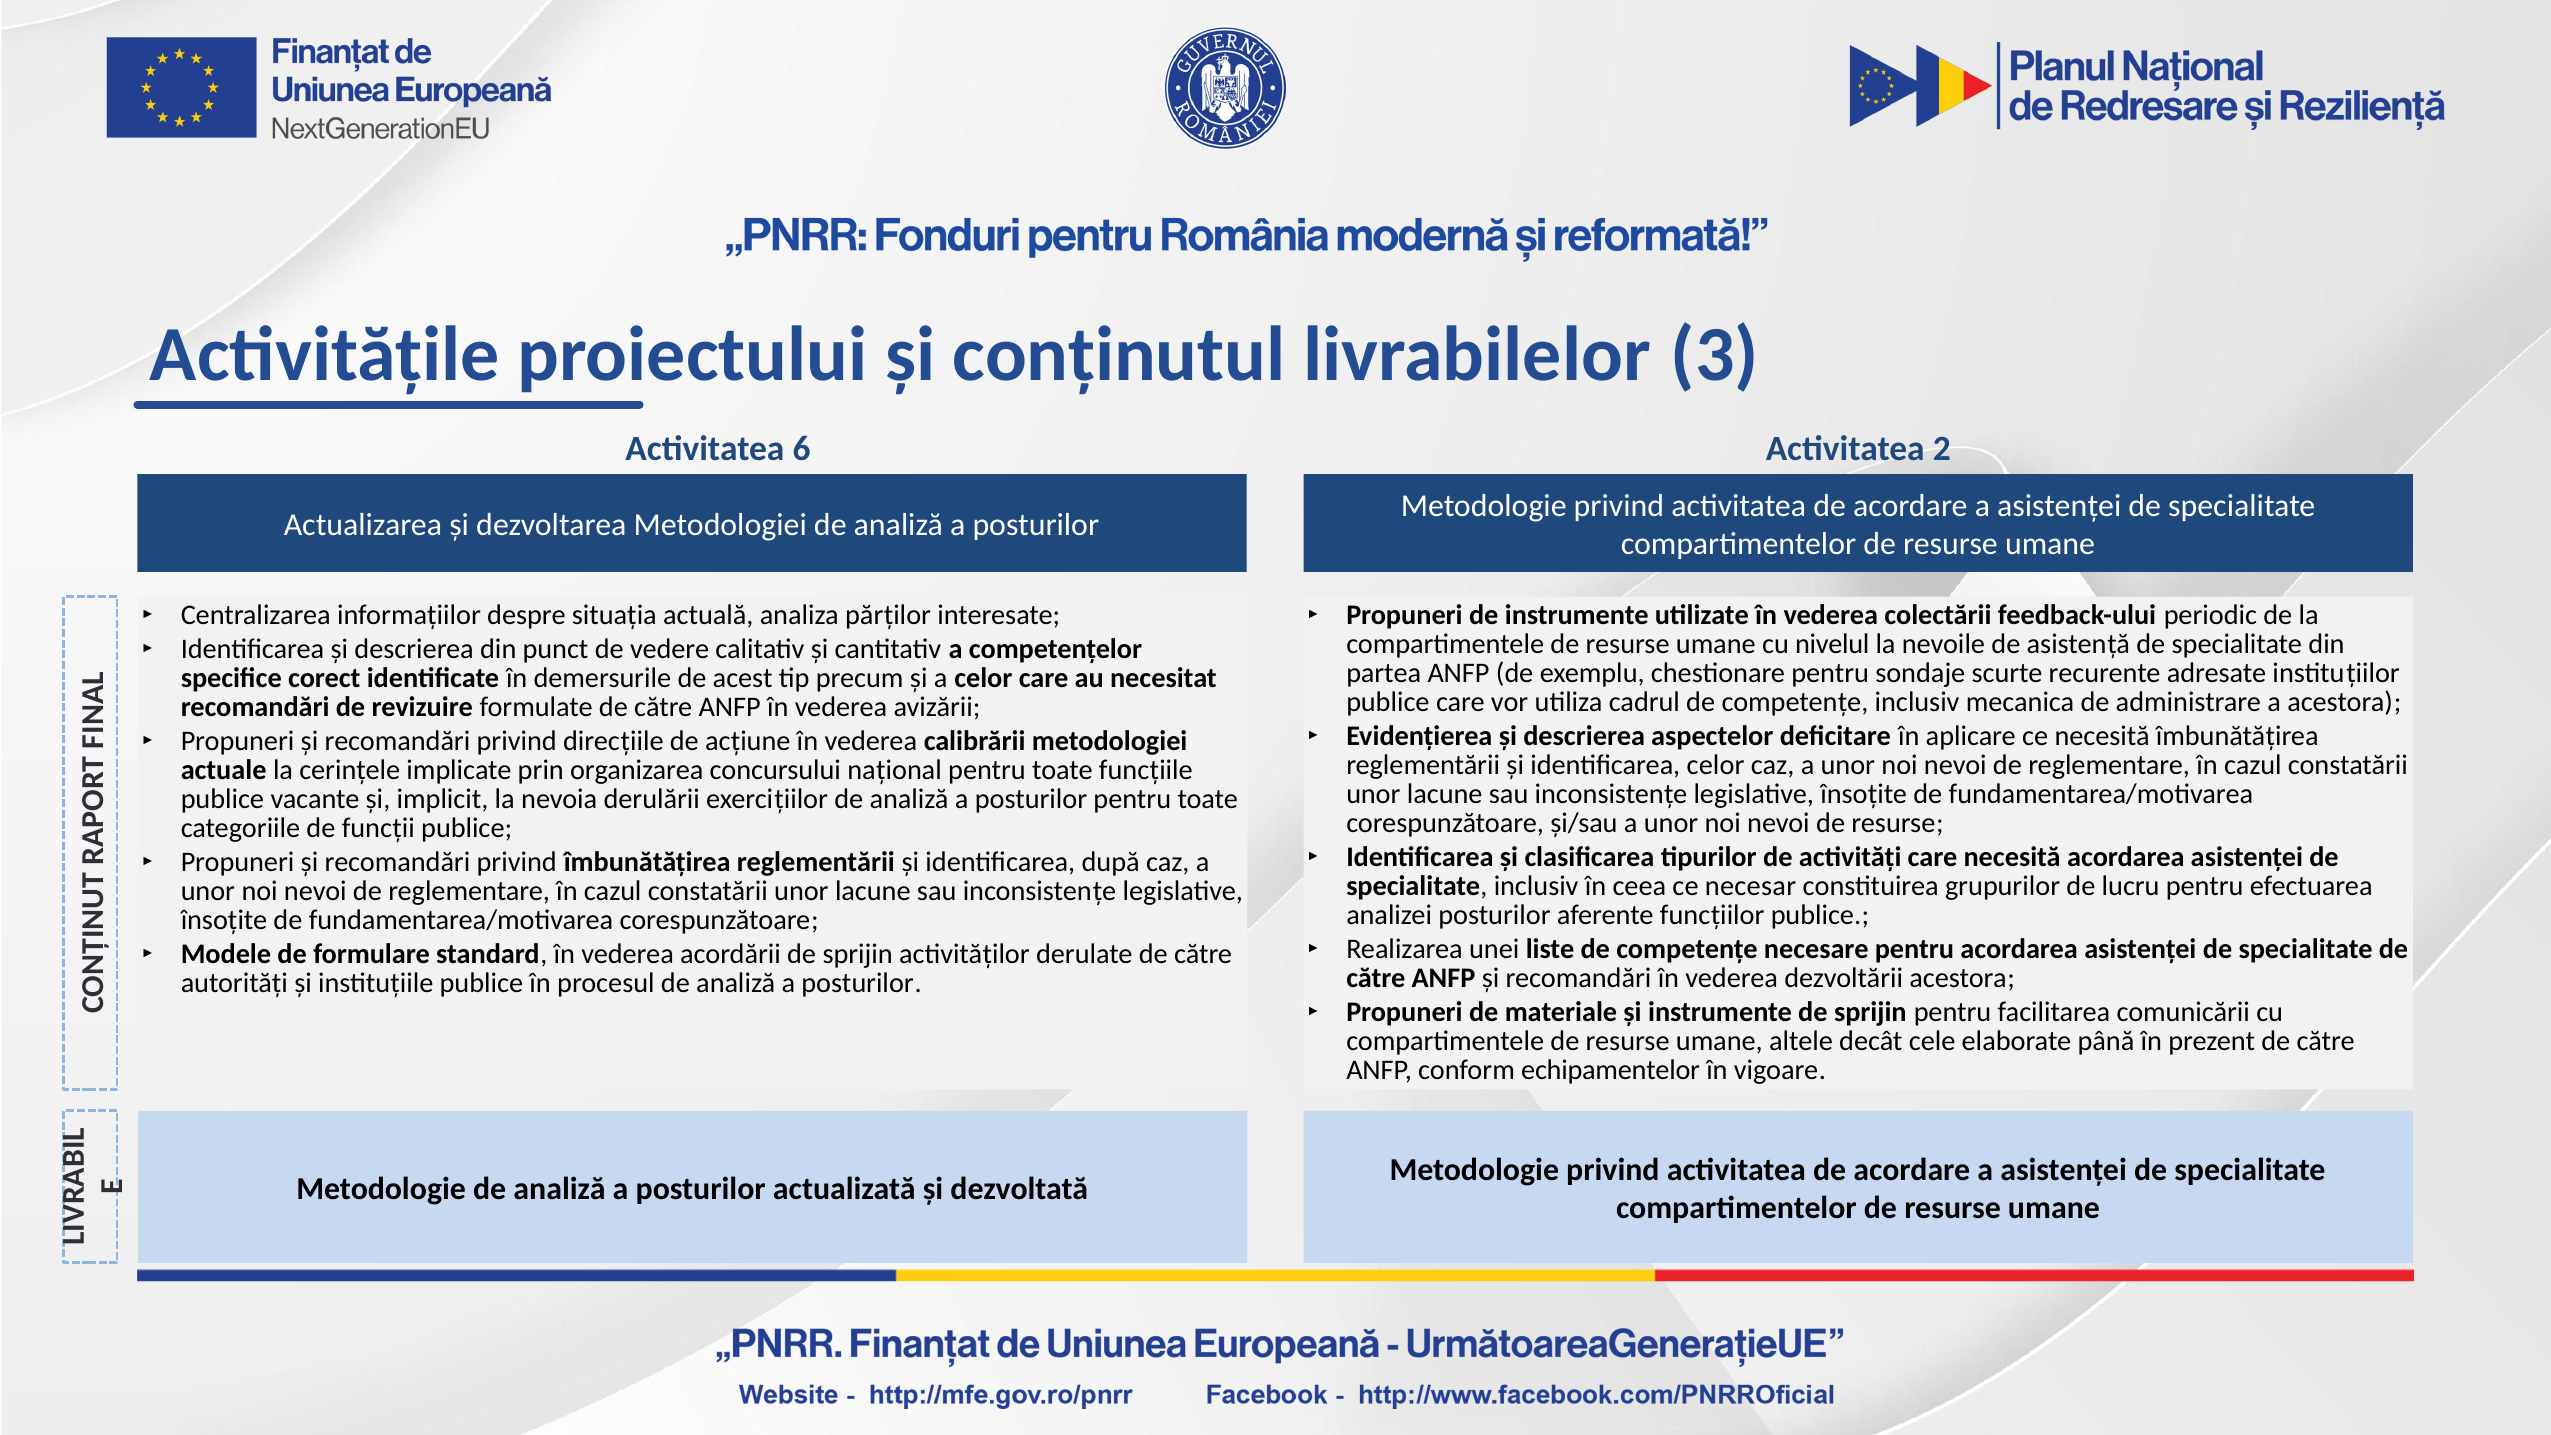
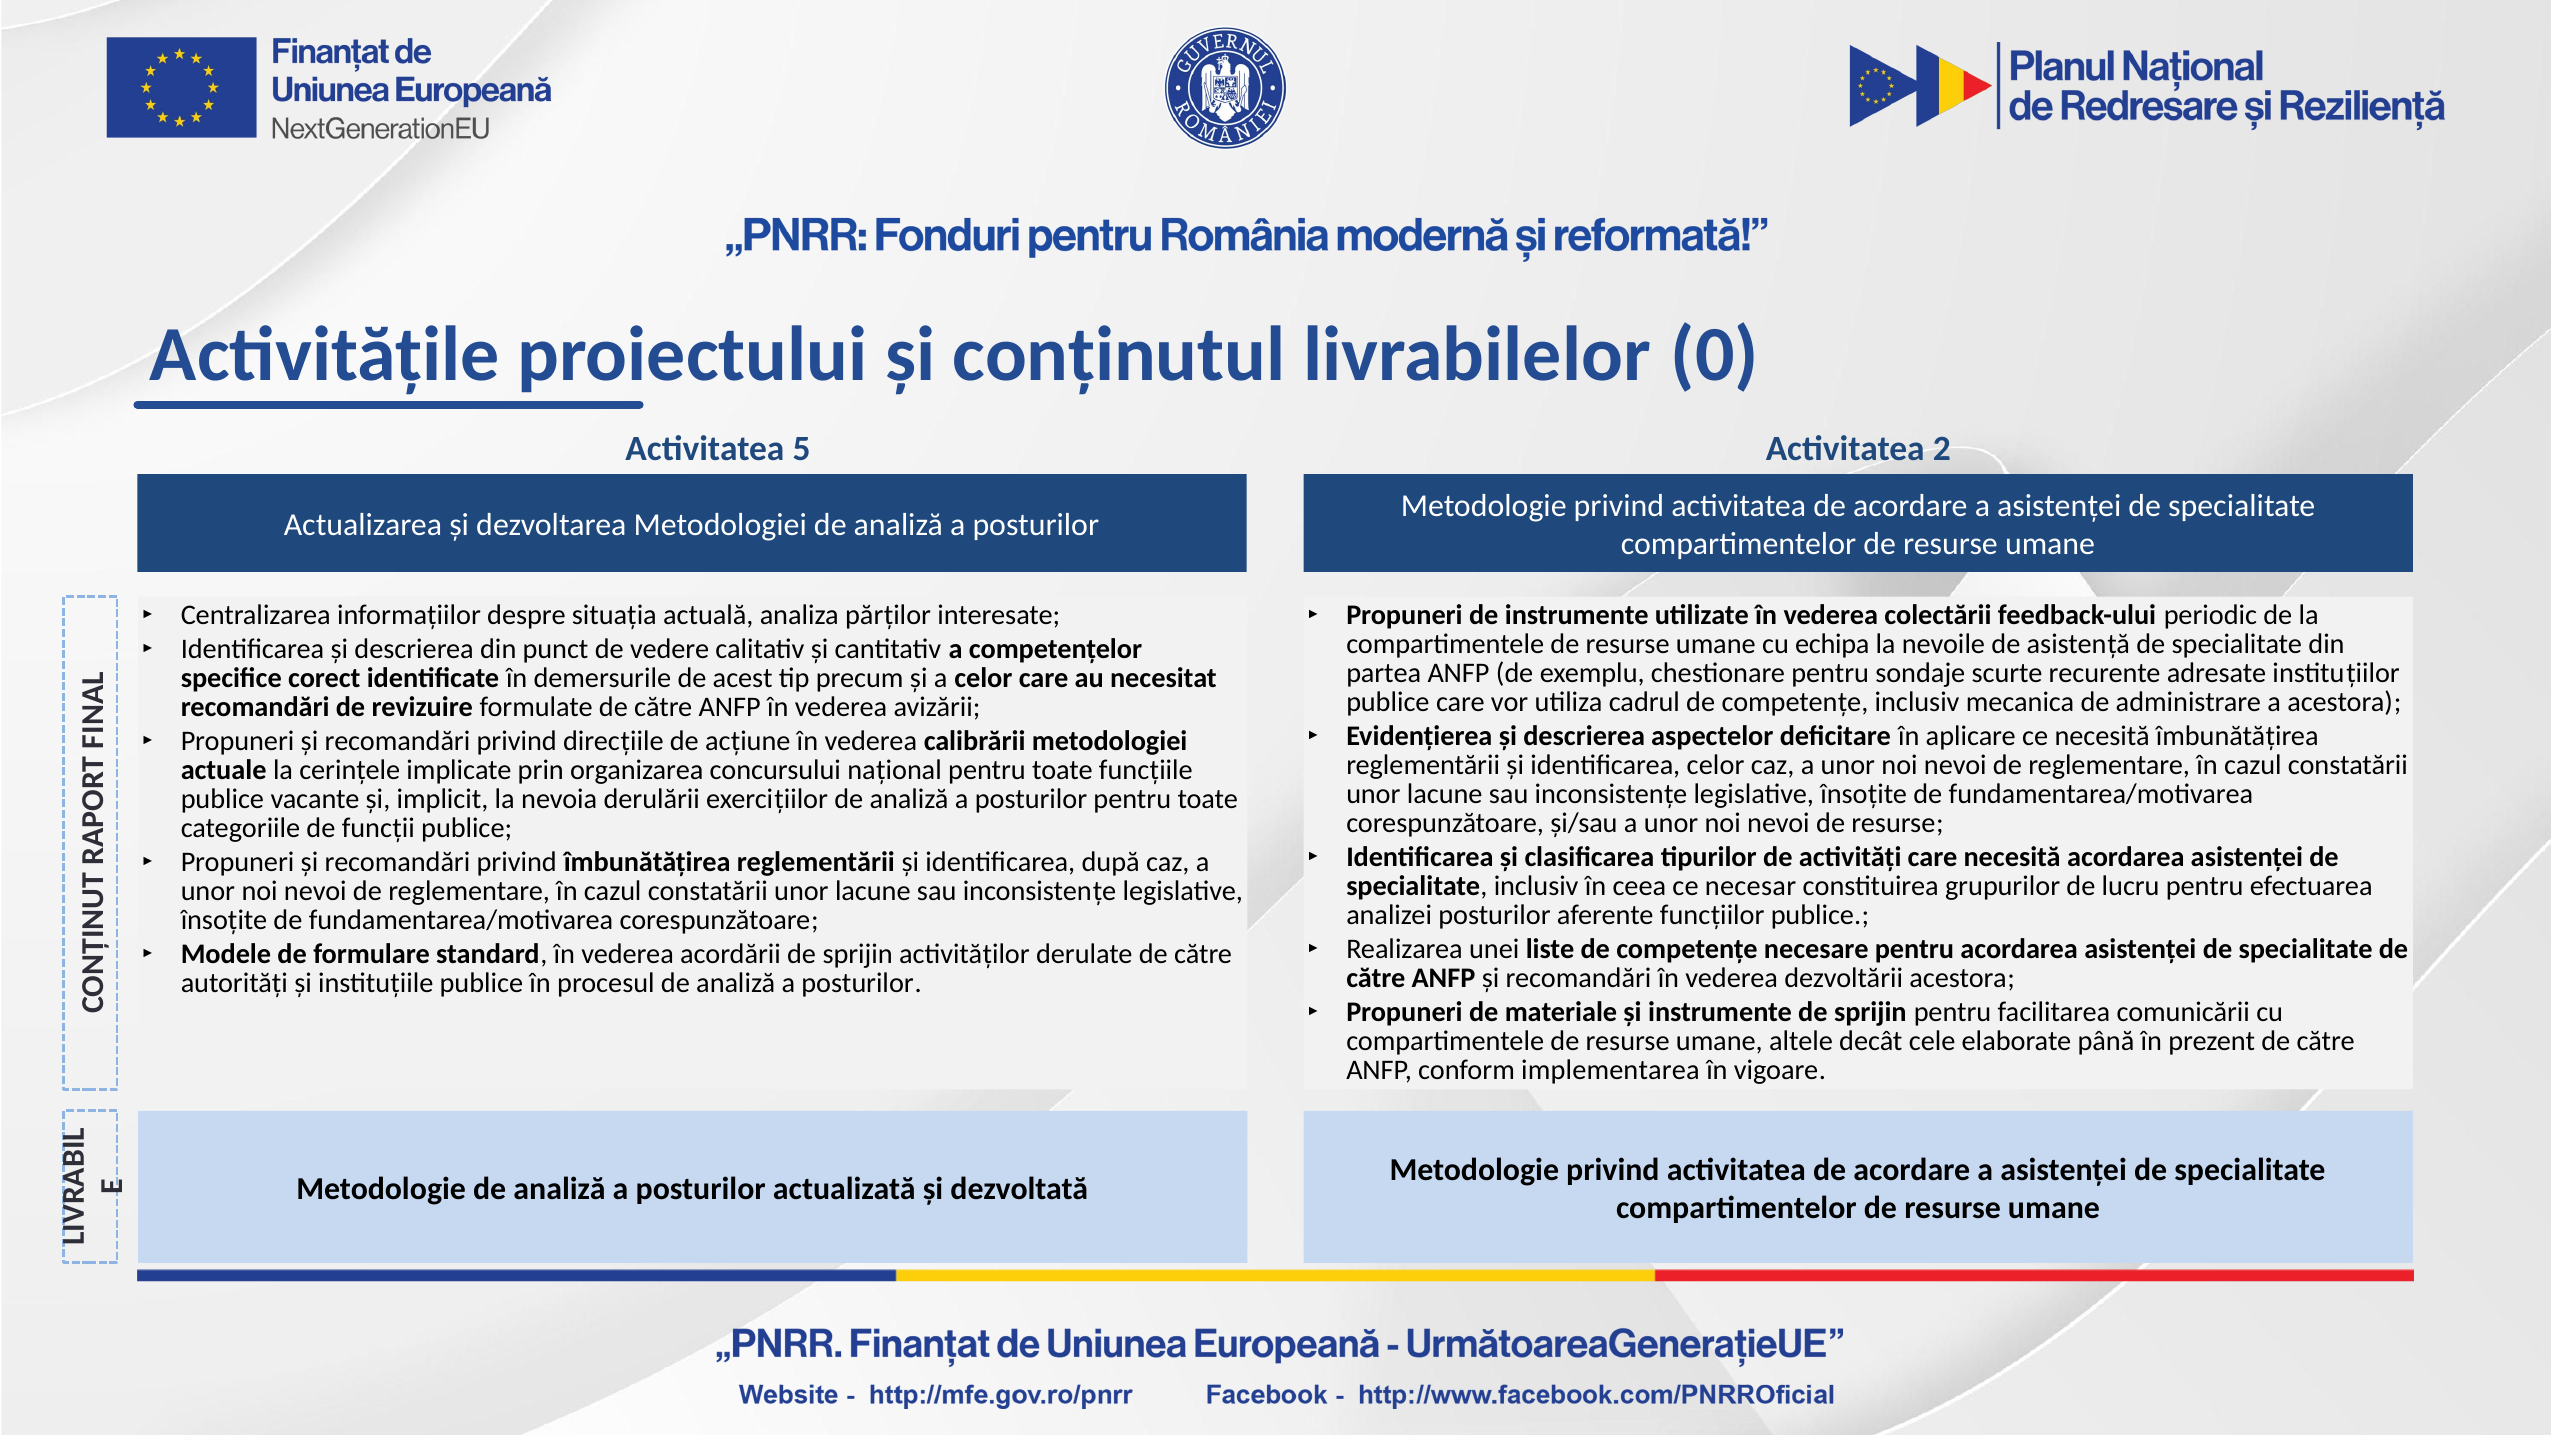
3: 3 -> 0 (1715, 355)
6: 6 -> 5 (802, 449)
nivelul: nivelul -> echipa (1832, 644)
echipamentelor: echipamentelor -> implementarea (1610, 1070)
